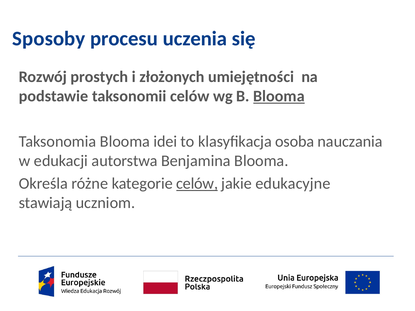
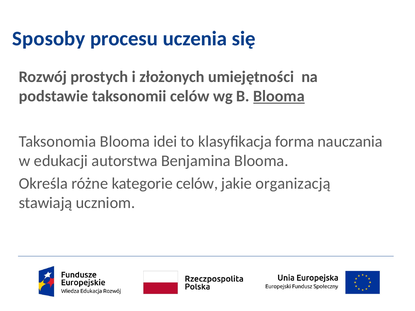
osoba: osoba -> forma (295, 142)
celów underline: present -> none (197, 184)
edukacyjne: edukacyjne -> organizacją (293, 184)
